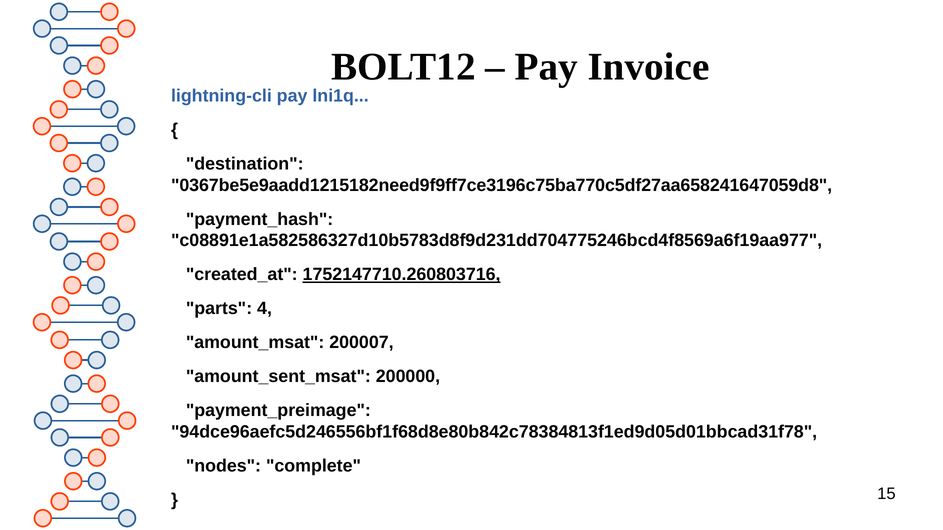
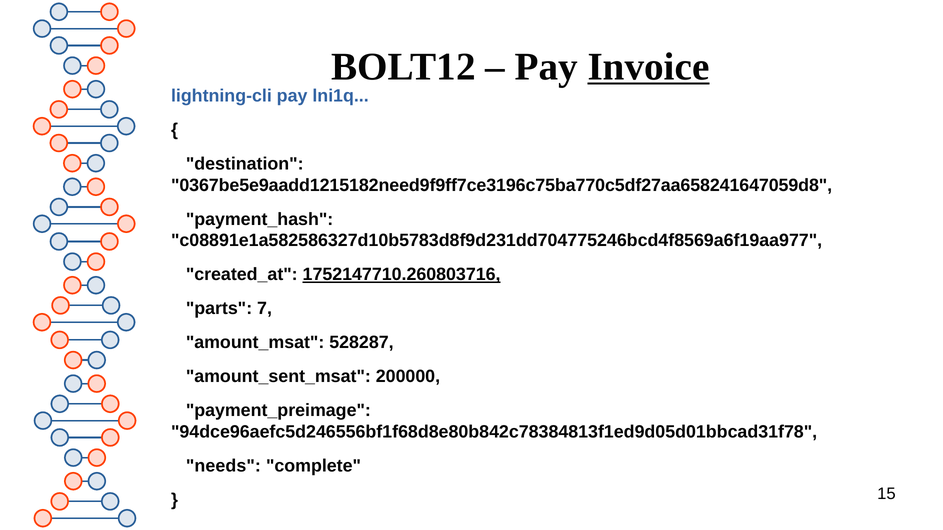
Invoice underline: none -> present (649, 67)
4: 4 -> 7 (265, 309)
200007: 200007 -> 528287 (361, 343)
nodes: nodes -> needs (223, 466)
